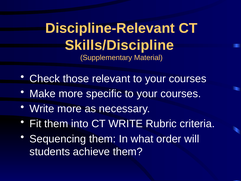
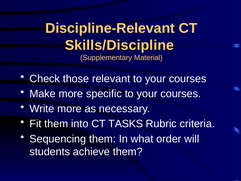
CT WRITE: WRITE -> TASKS (126, 124)
